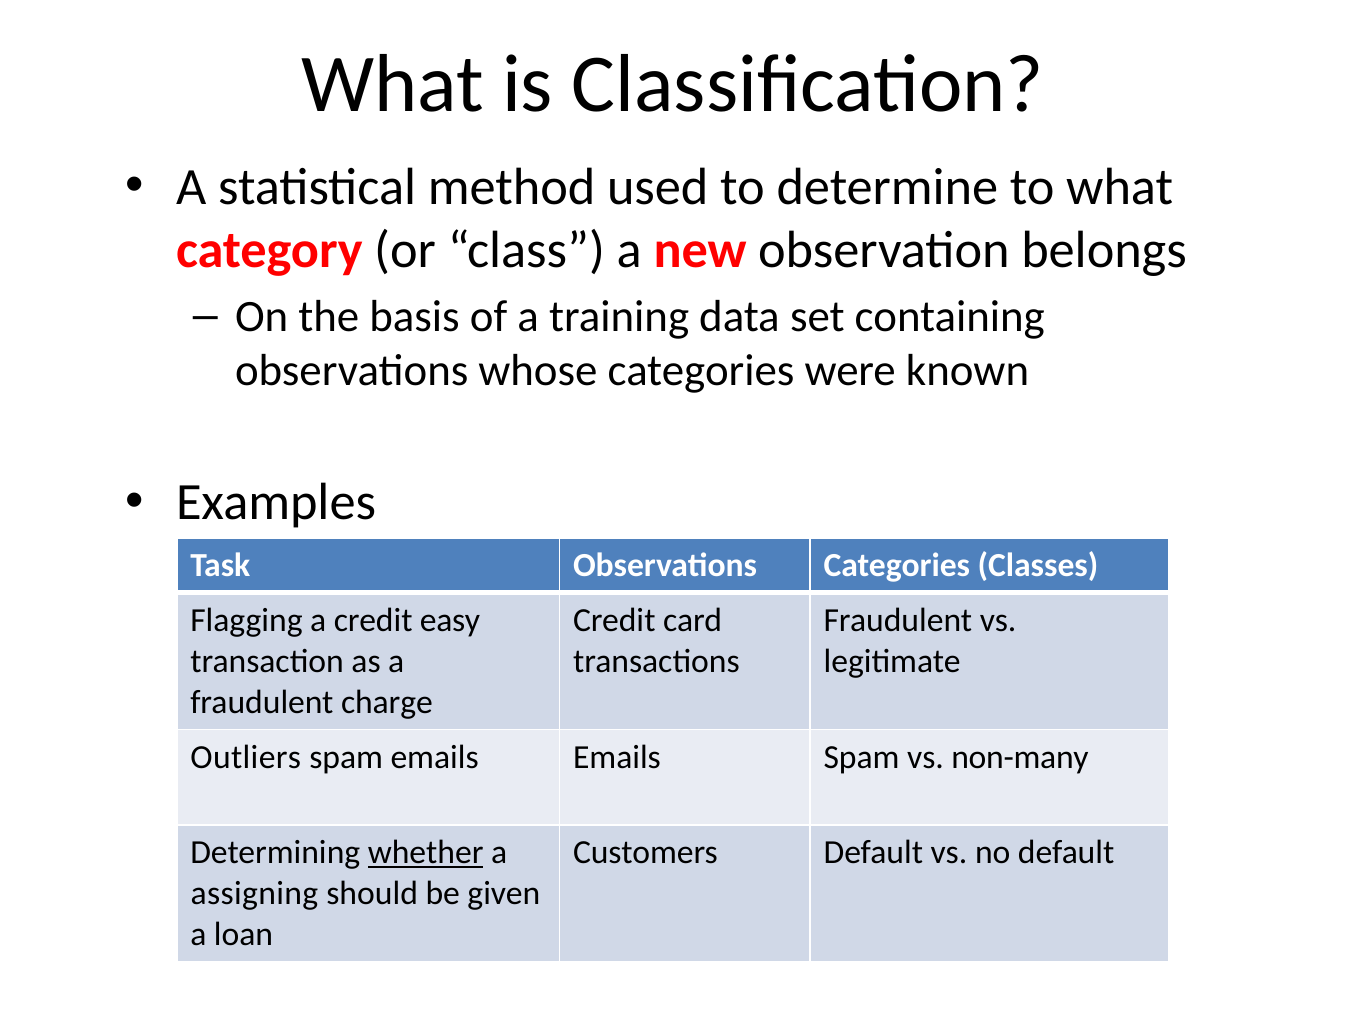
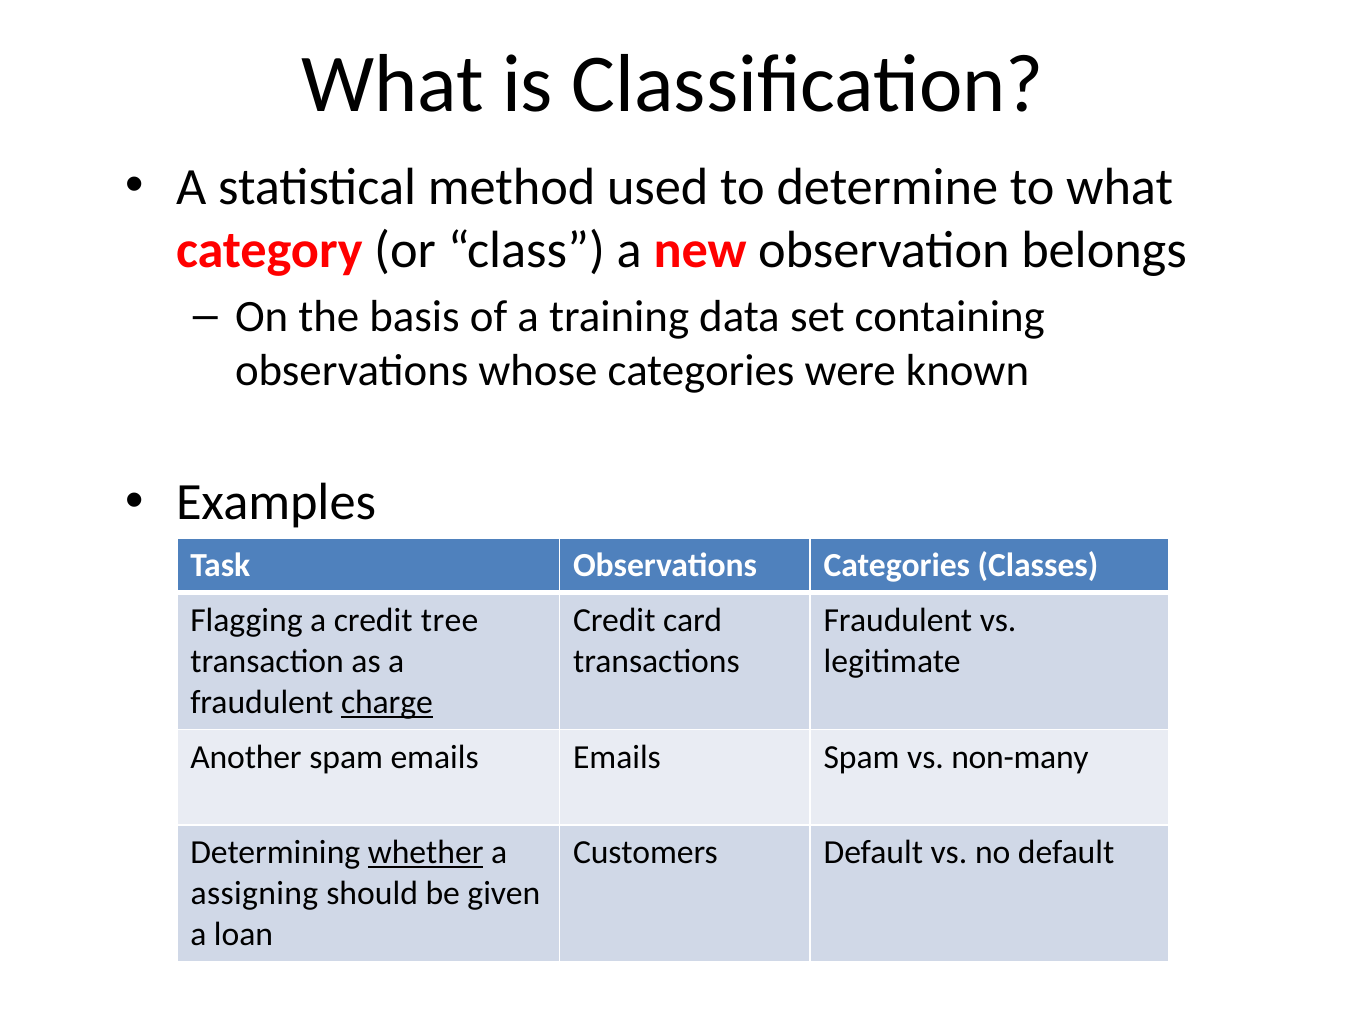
easy: easy -> tree (450, 621)
charge underline: none -> present (387, 703)
Outliers: Outliers -> Another (246, 757)
